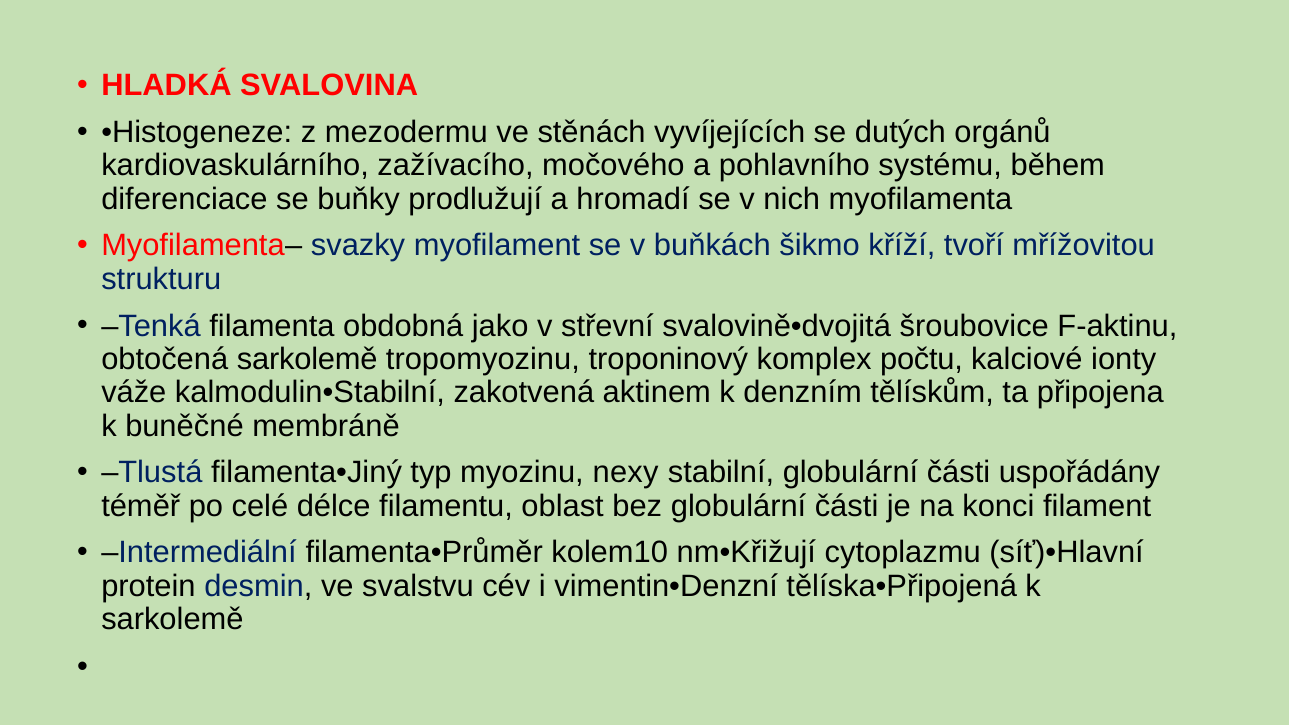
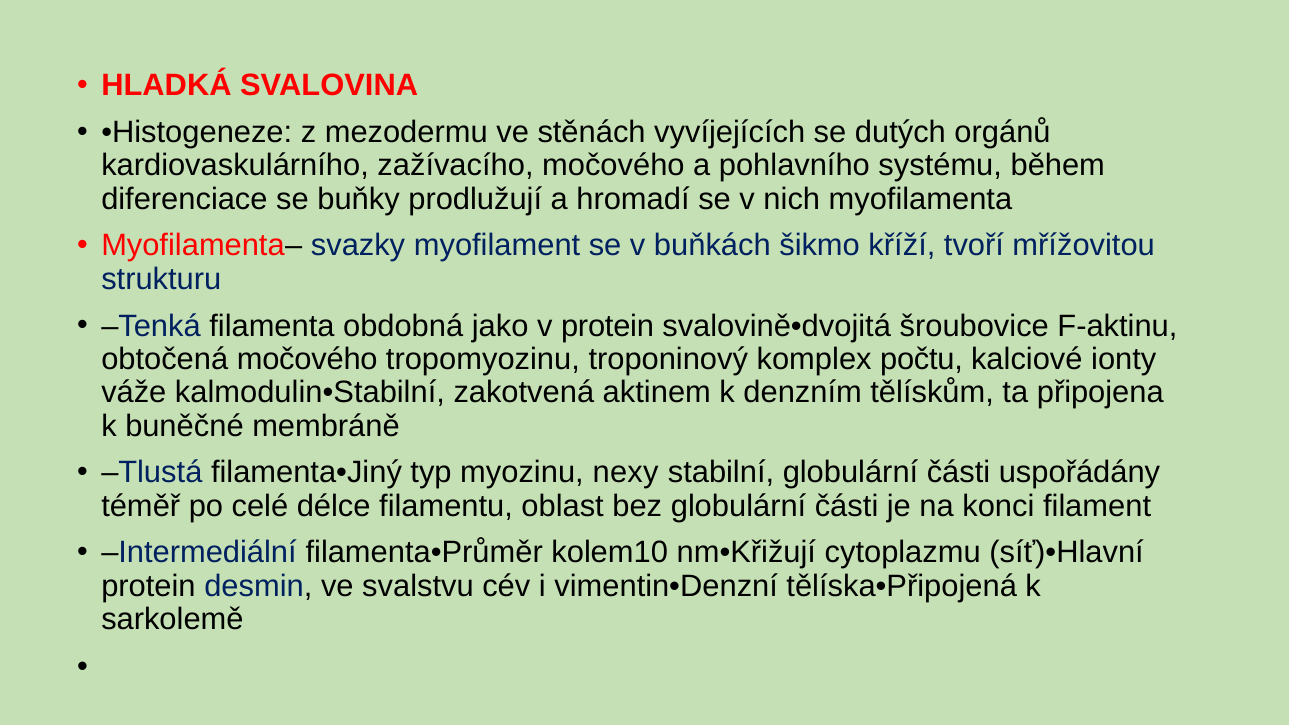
v střevní: střevní -> protein (608, 326)
obtočená sarkolemě: sarkolemě -> močového (307, 359)
